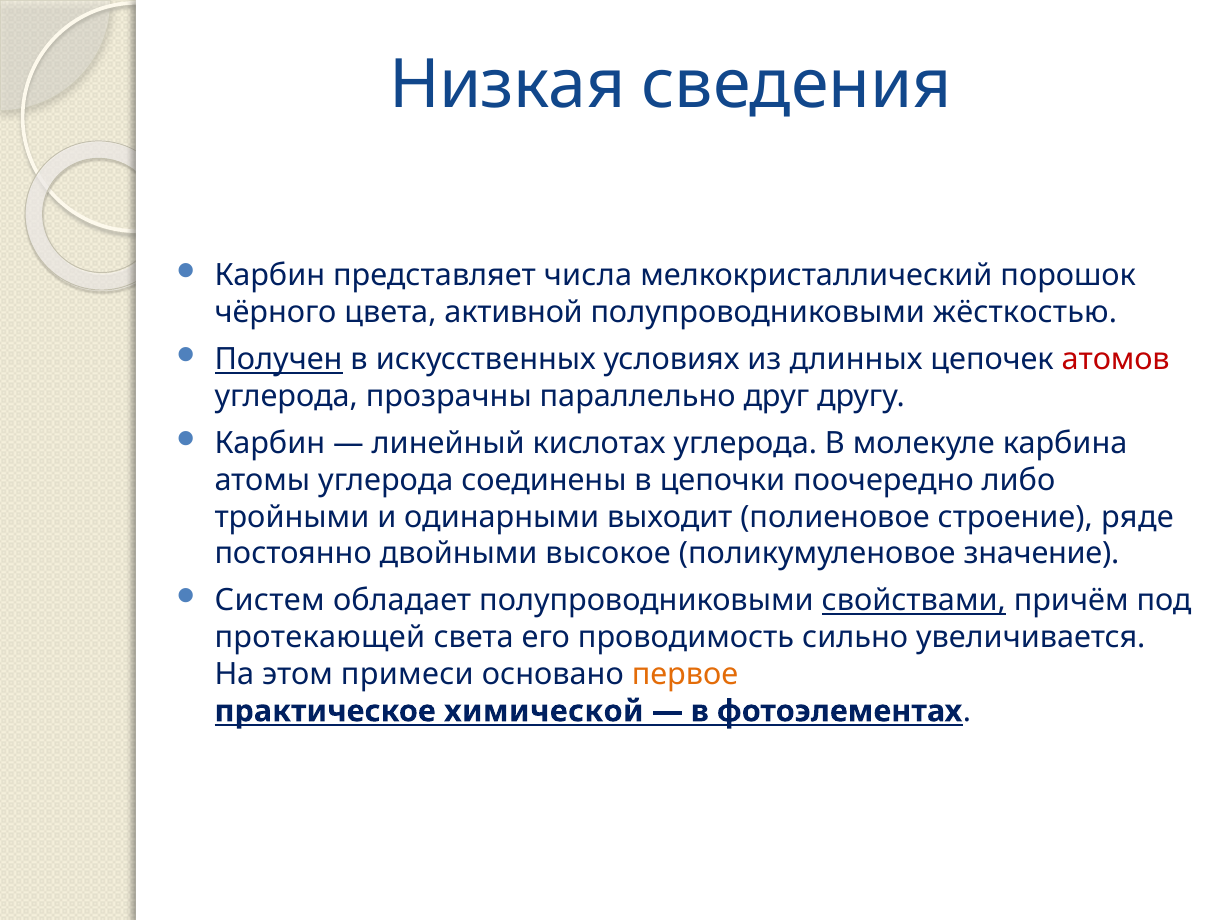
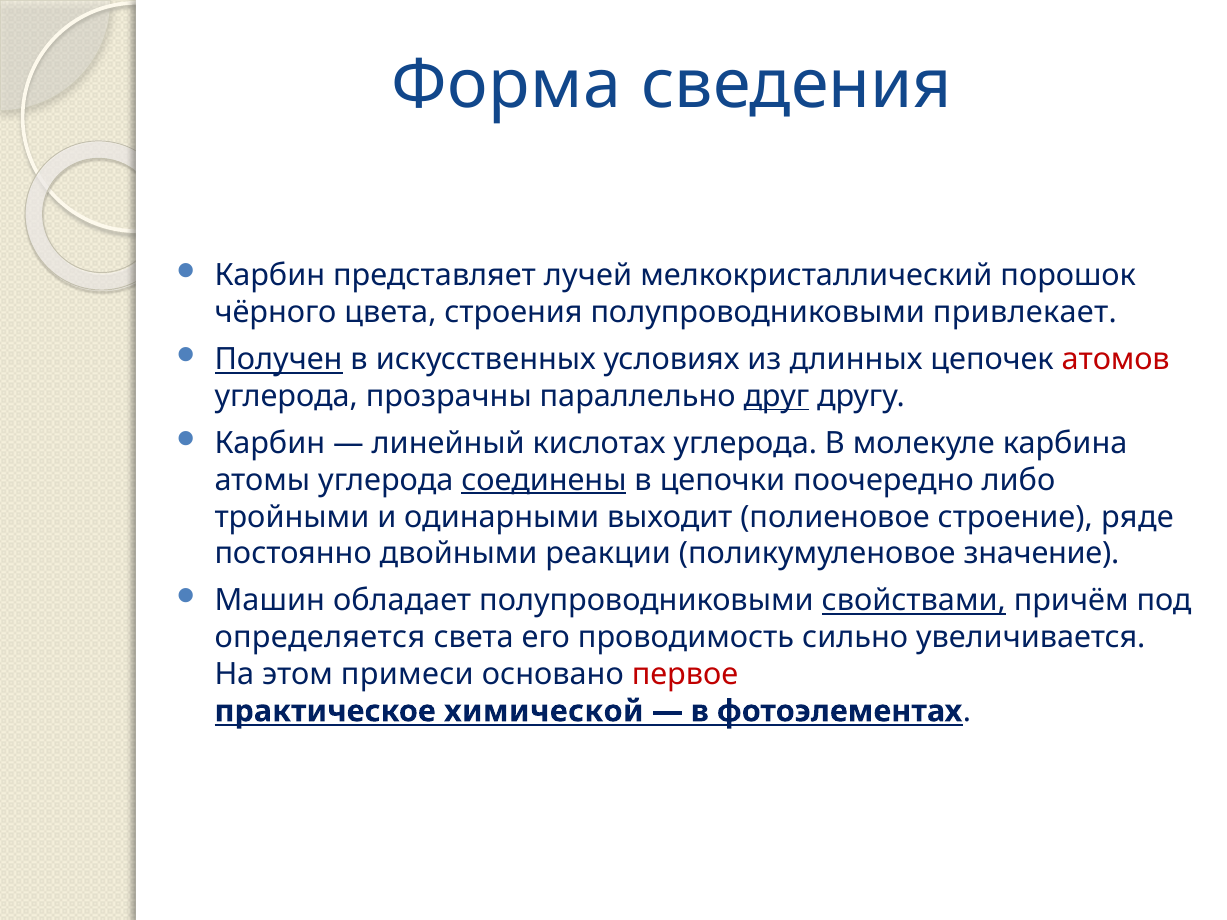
Низкая: Низкая -> Форма (507, 85)
числа: числа -> лучей (588, 276)
активной: активной -> строения (514, 313)
жёсткостью: жёсткостью -> привлекает (1025, 313)
друг underline: none -> present (776, 396)
соединены underline: none -> present (544, 480)
высокое: высокое -> реакции (608, 554)
Систем: Систем -> Машин (270, 601)
протекающей: протекающей -> определяется (320, 638)
первое colour: orange -> red (685, 675)
